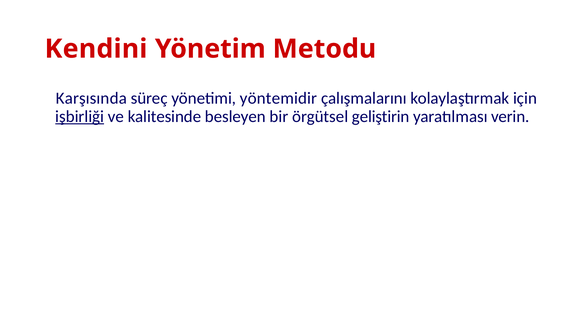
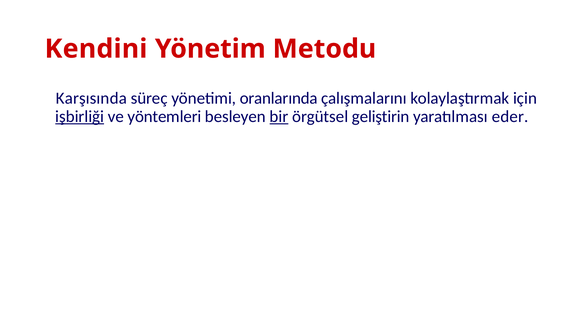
yöntemidir: yöntemidir -> oranlarında (279, 98)
kalitesinde: kalitesinde -> yöntemleri (164, 117)
bir underline: none -> present (279, 117)
verin: verin -> eder (510, 117)
